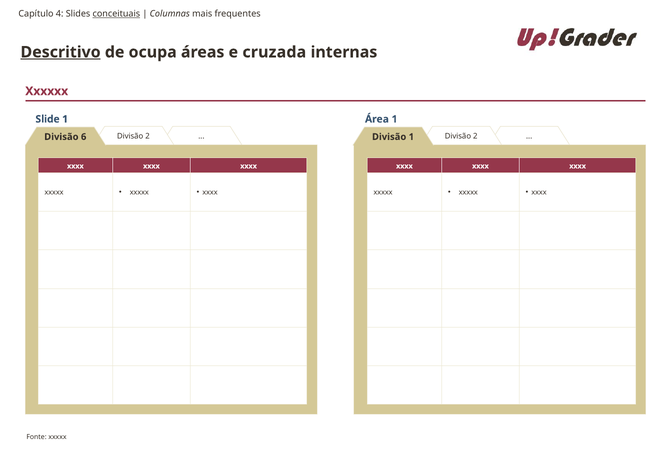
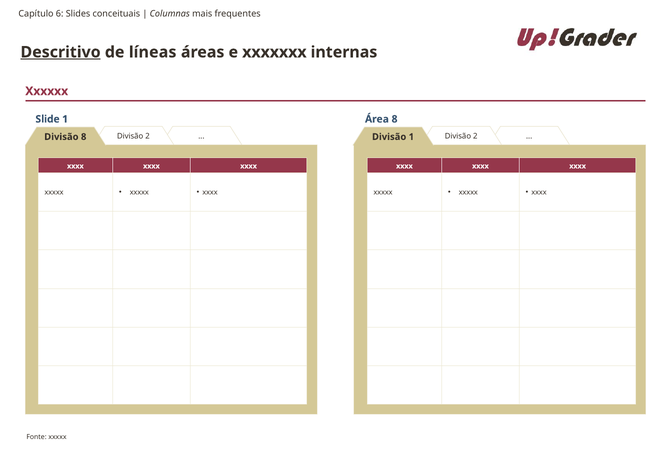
4: 4 -> 6 (60, 14)
conceituais underline: present -> none (116, 14)
ocupa: ocupa -> líneas (153, 52)
cruzada: cruzada -> xxxxxxx (274, 52)
Área 1: 1 -> 8 (395, 119)
Divisão 6: 6 -> 8 (84, 137)
